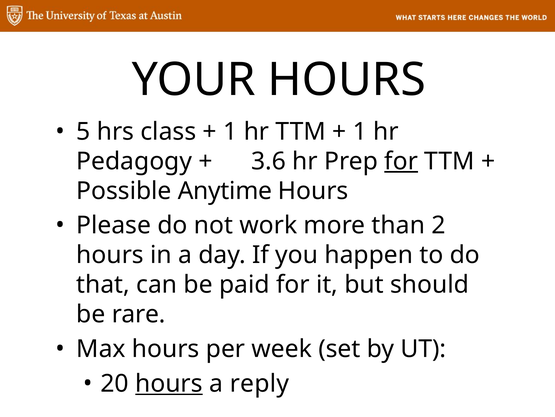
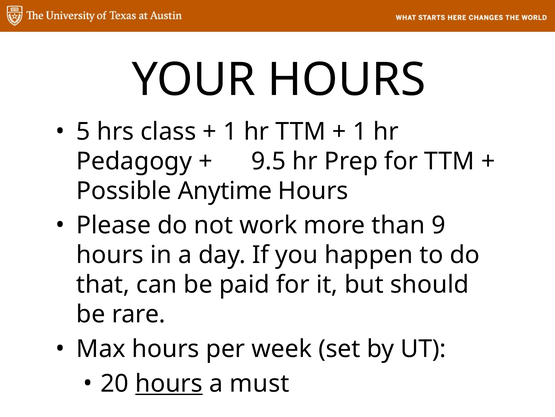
3.6: 3.6 -> 9.5 (268, 161)
for underline: present -> none (401, 161)
2: 2 -> 9 (438, 225)
reply: reply -> must (259, 383)
